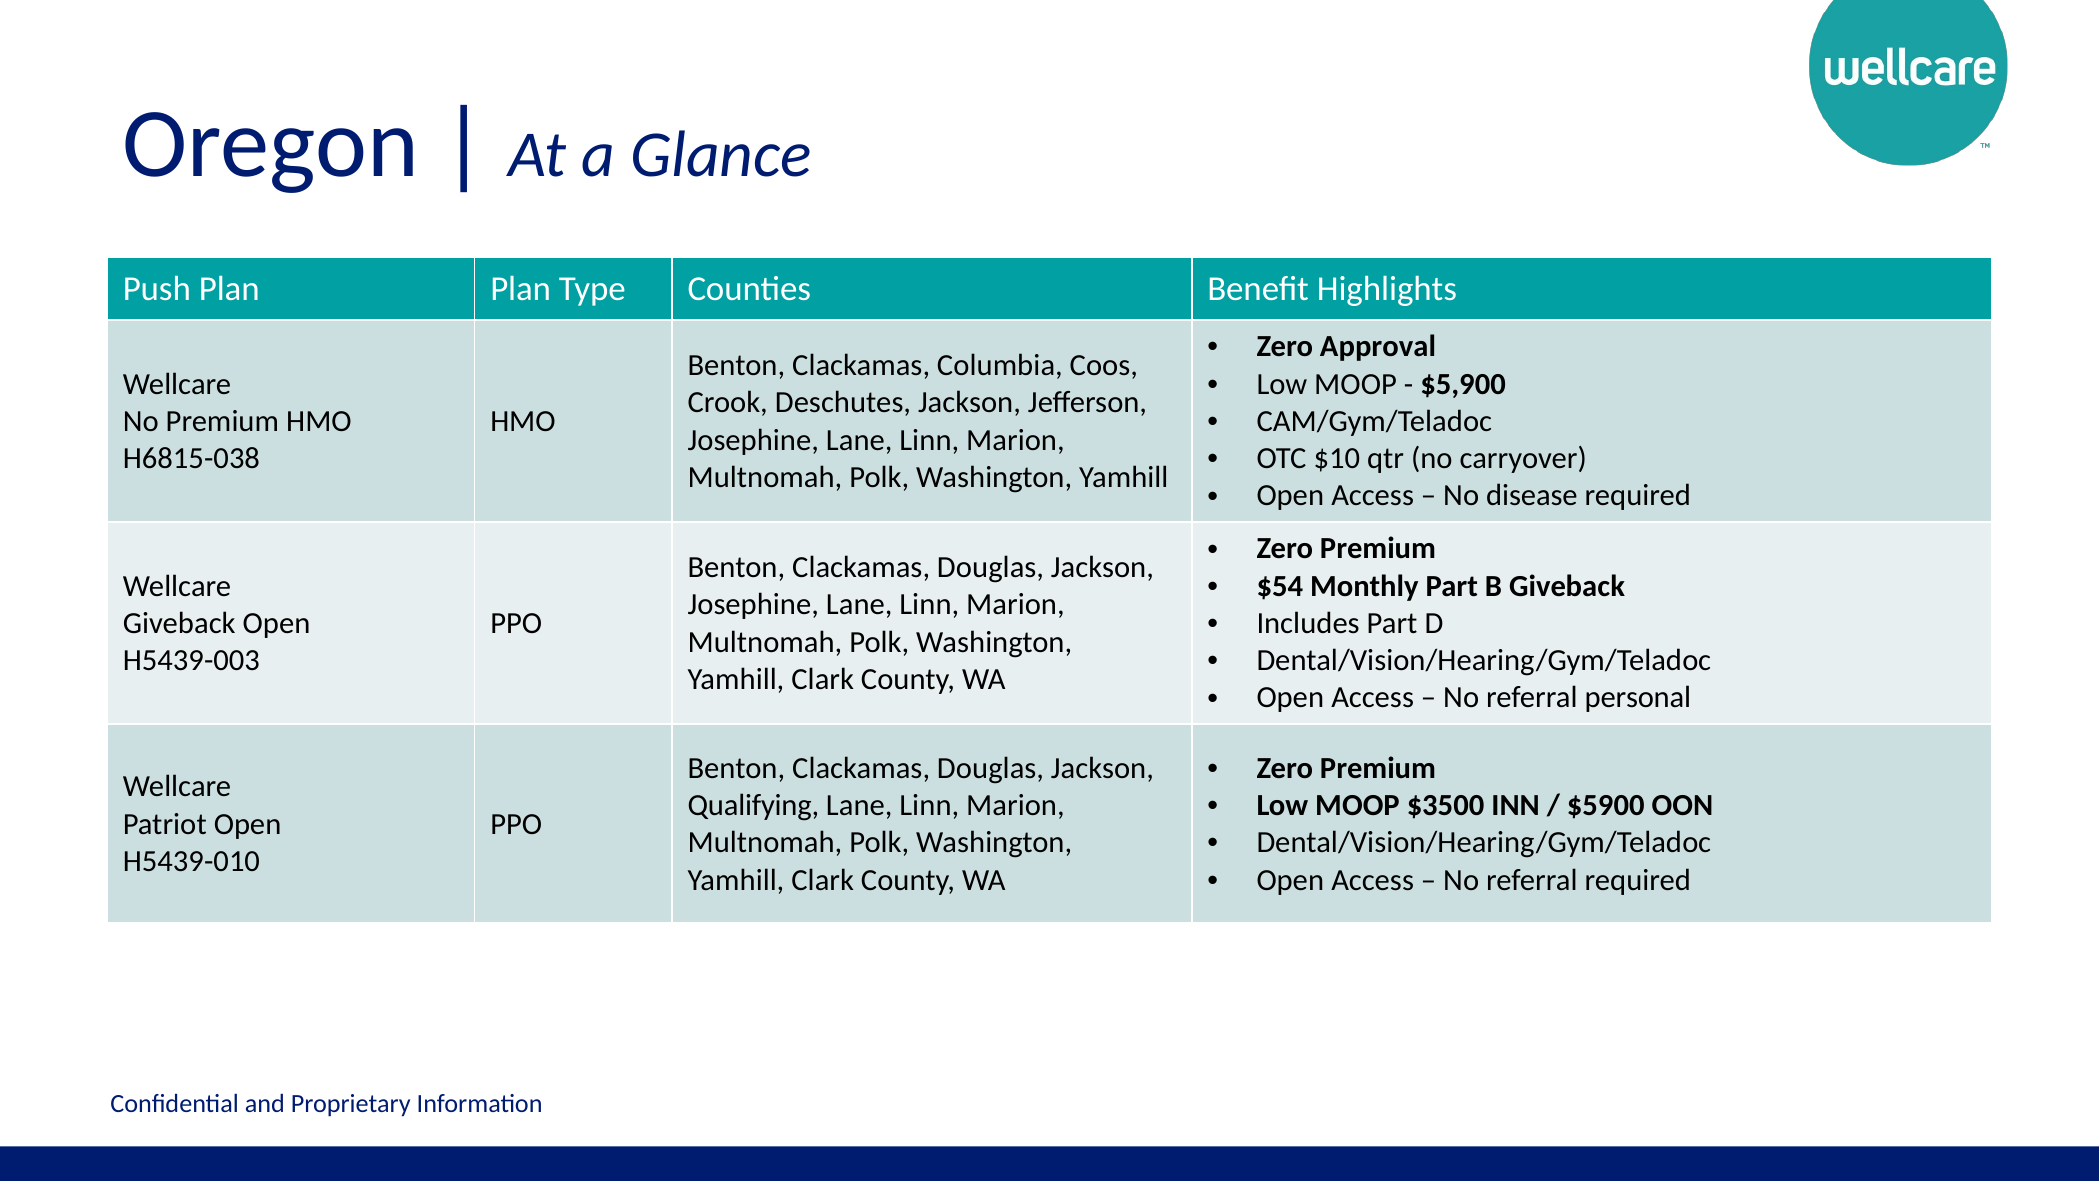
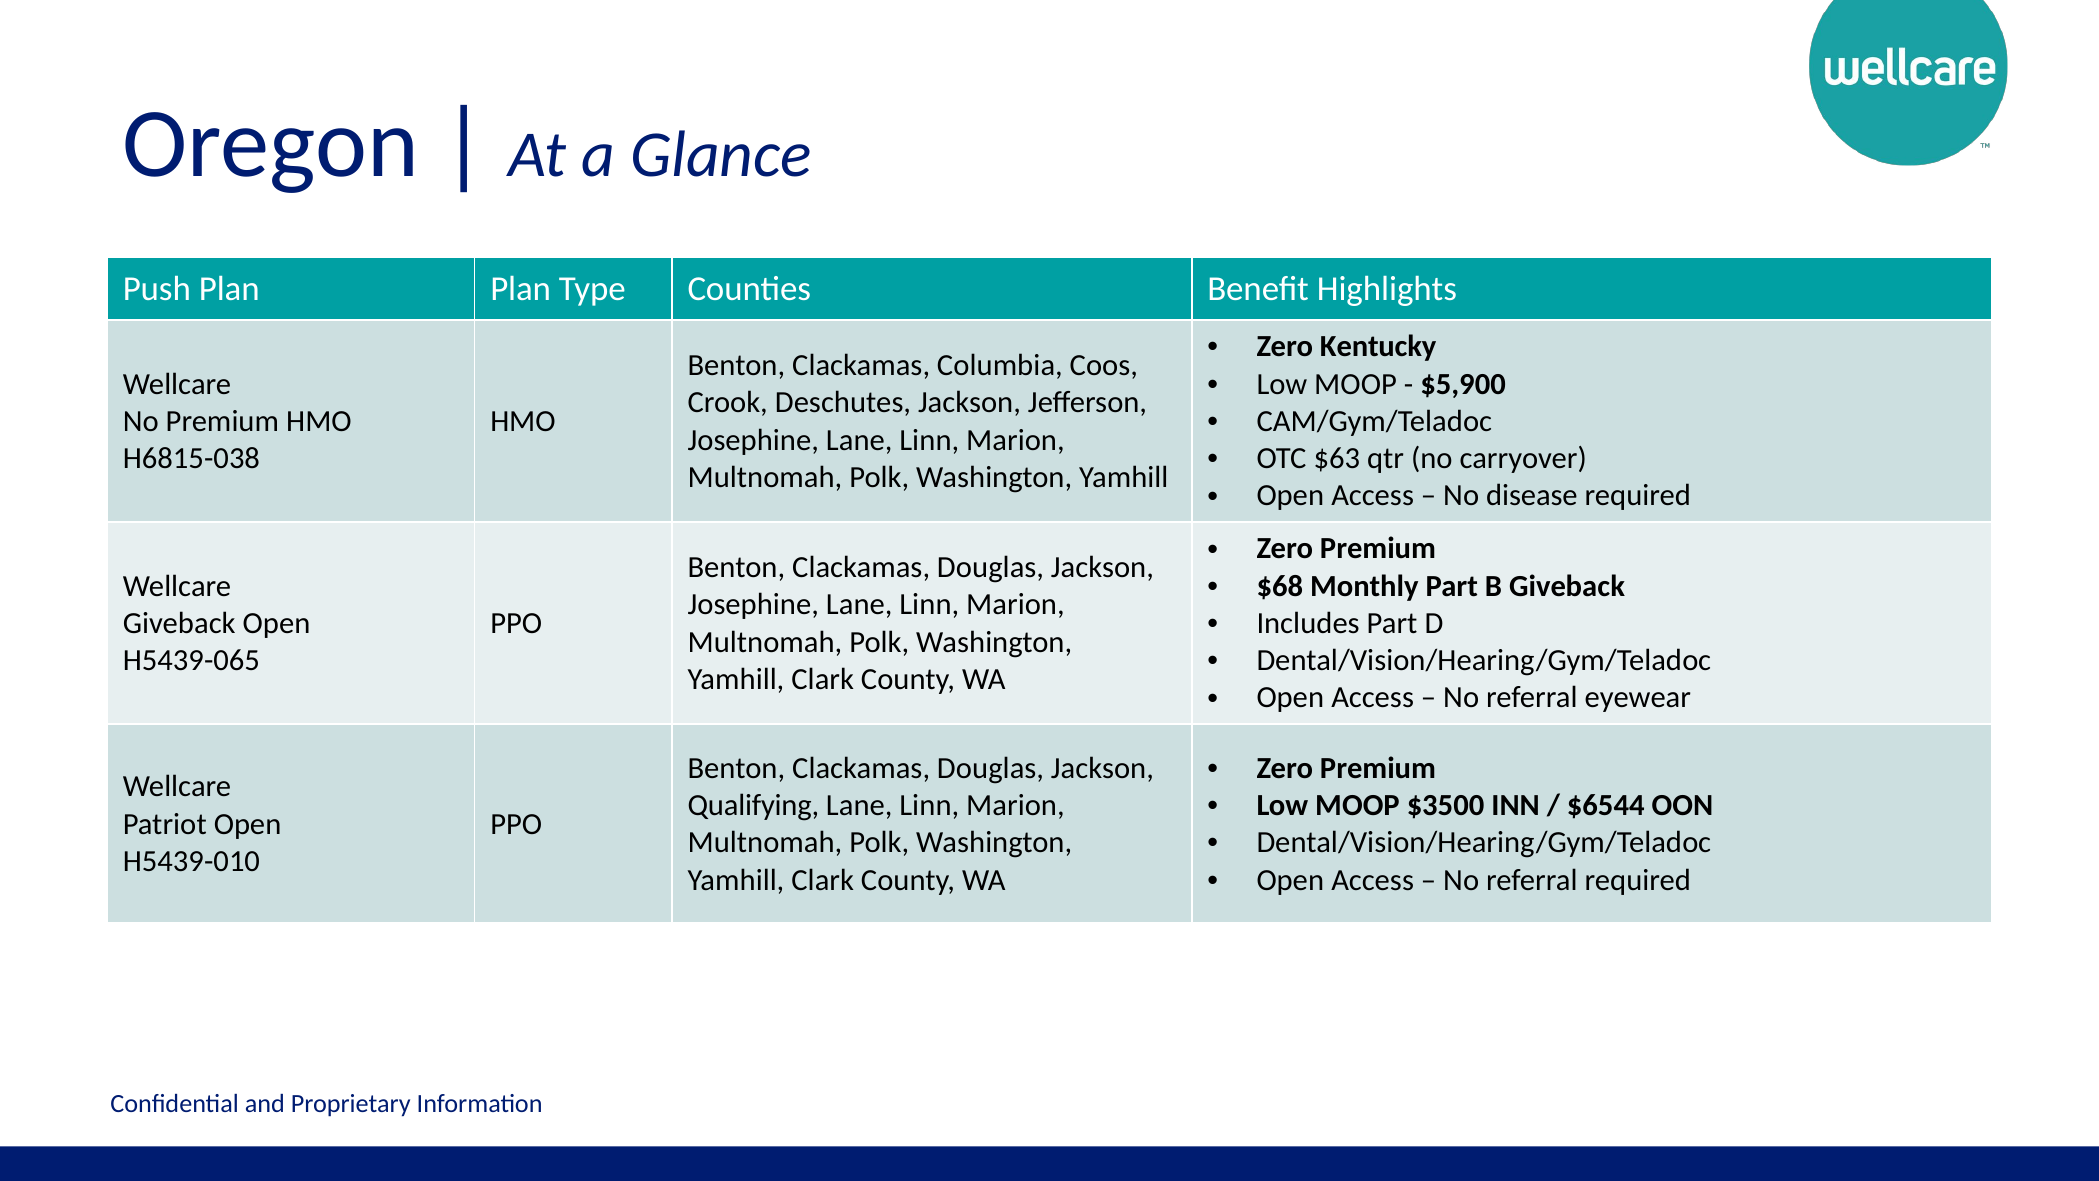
Approval: Approval -> Kentucky (1378, 347)
$10: $10 -> $63 (1337, 458)
$54: $54 -> $68 (1280, 586)
H5439-003: H5439-003 -> H5439-065 (191, 660)
personal: personal -> eyewear (1638, 698)
$5900: $5900 -> $6544 (1606, 805)
